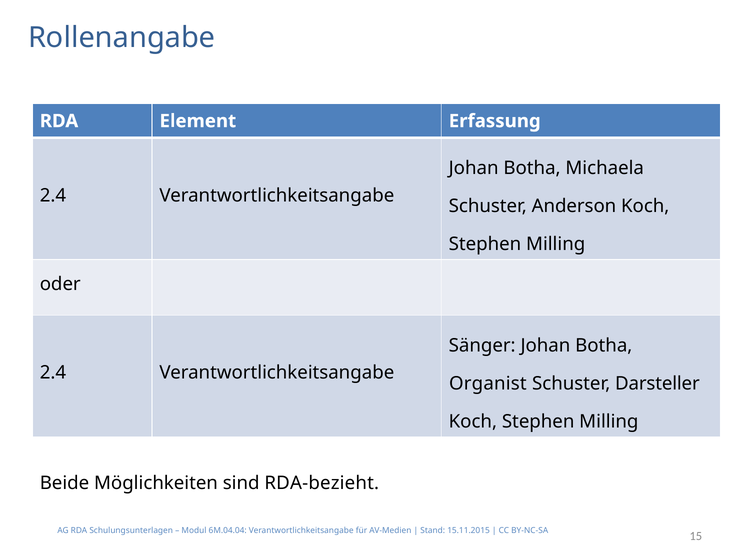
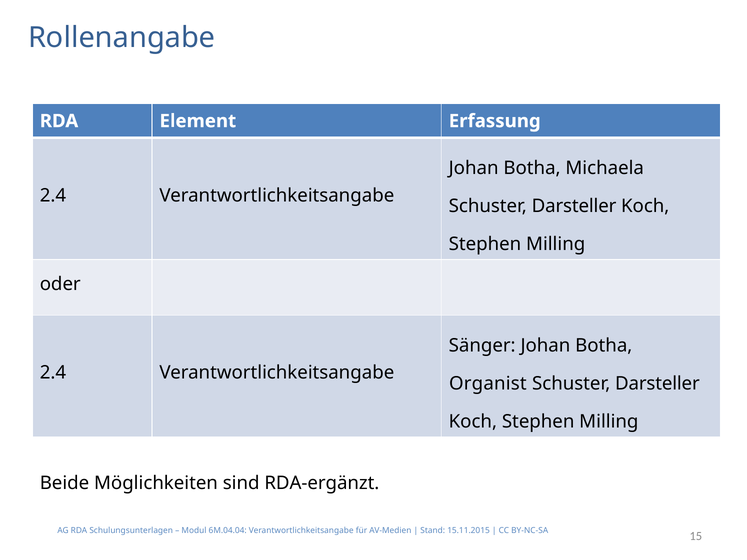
Anderson: Anderson -> Darsteller (574, 206)
RDA-bezieht: RDA-bezieht -> RDA-ergänzt (322, 483)
